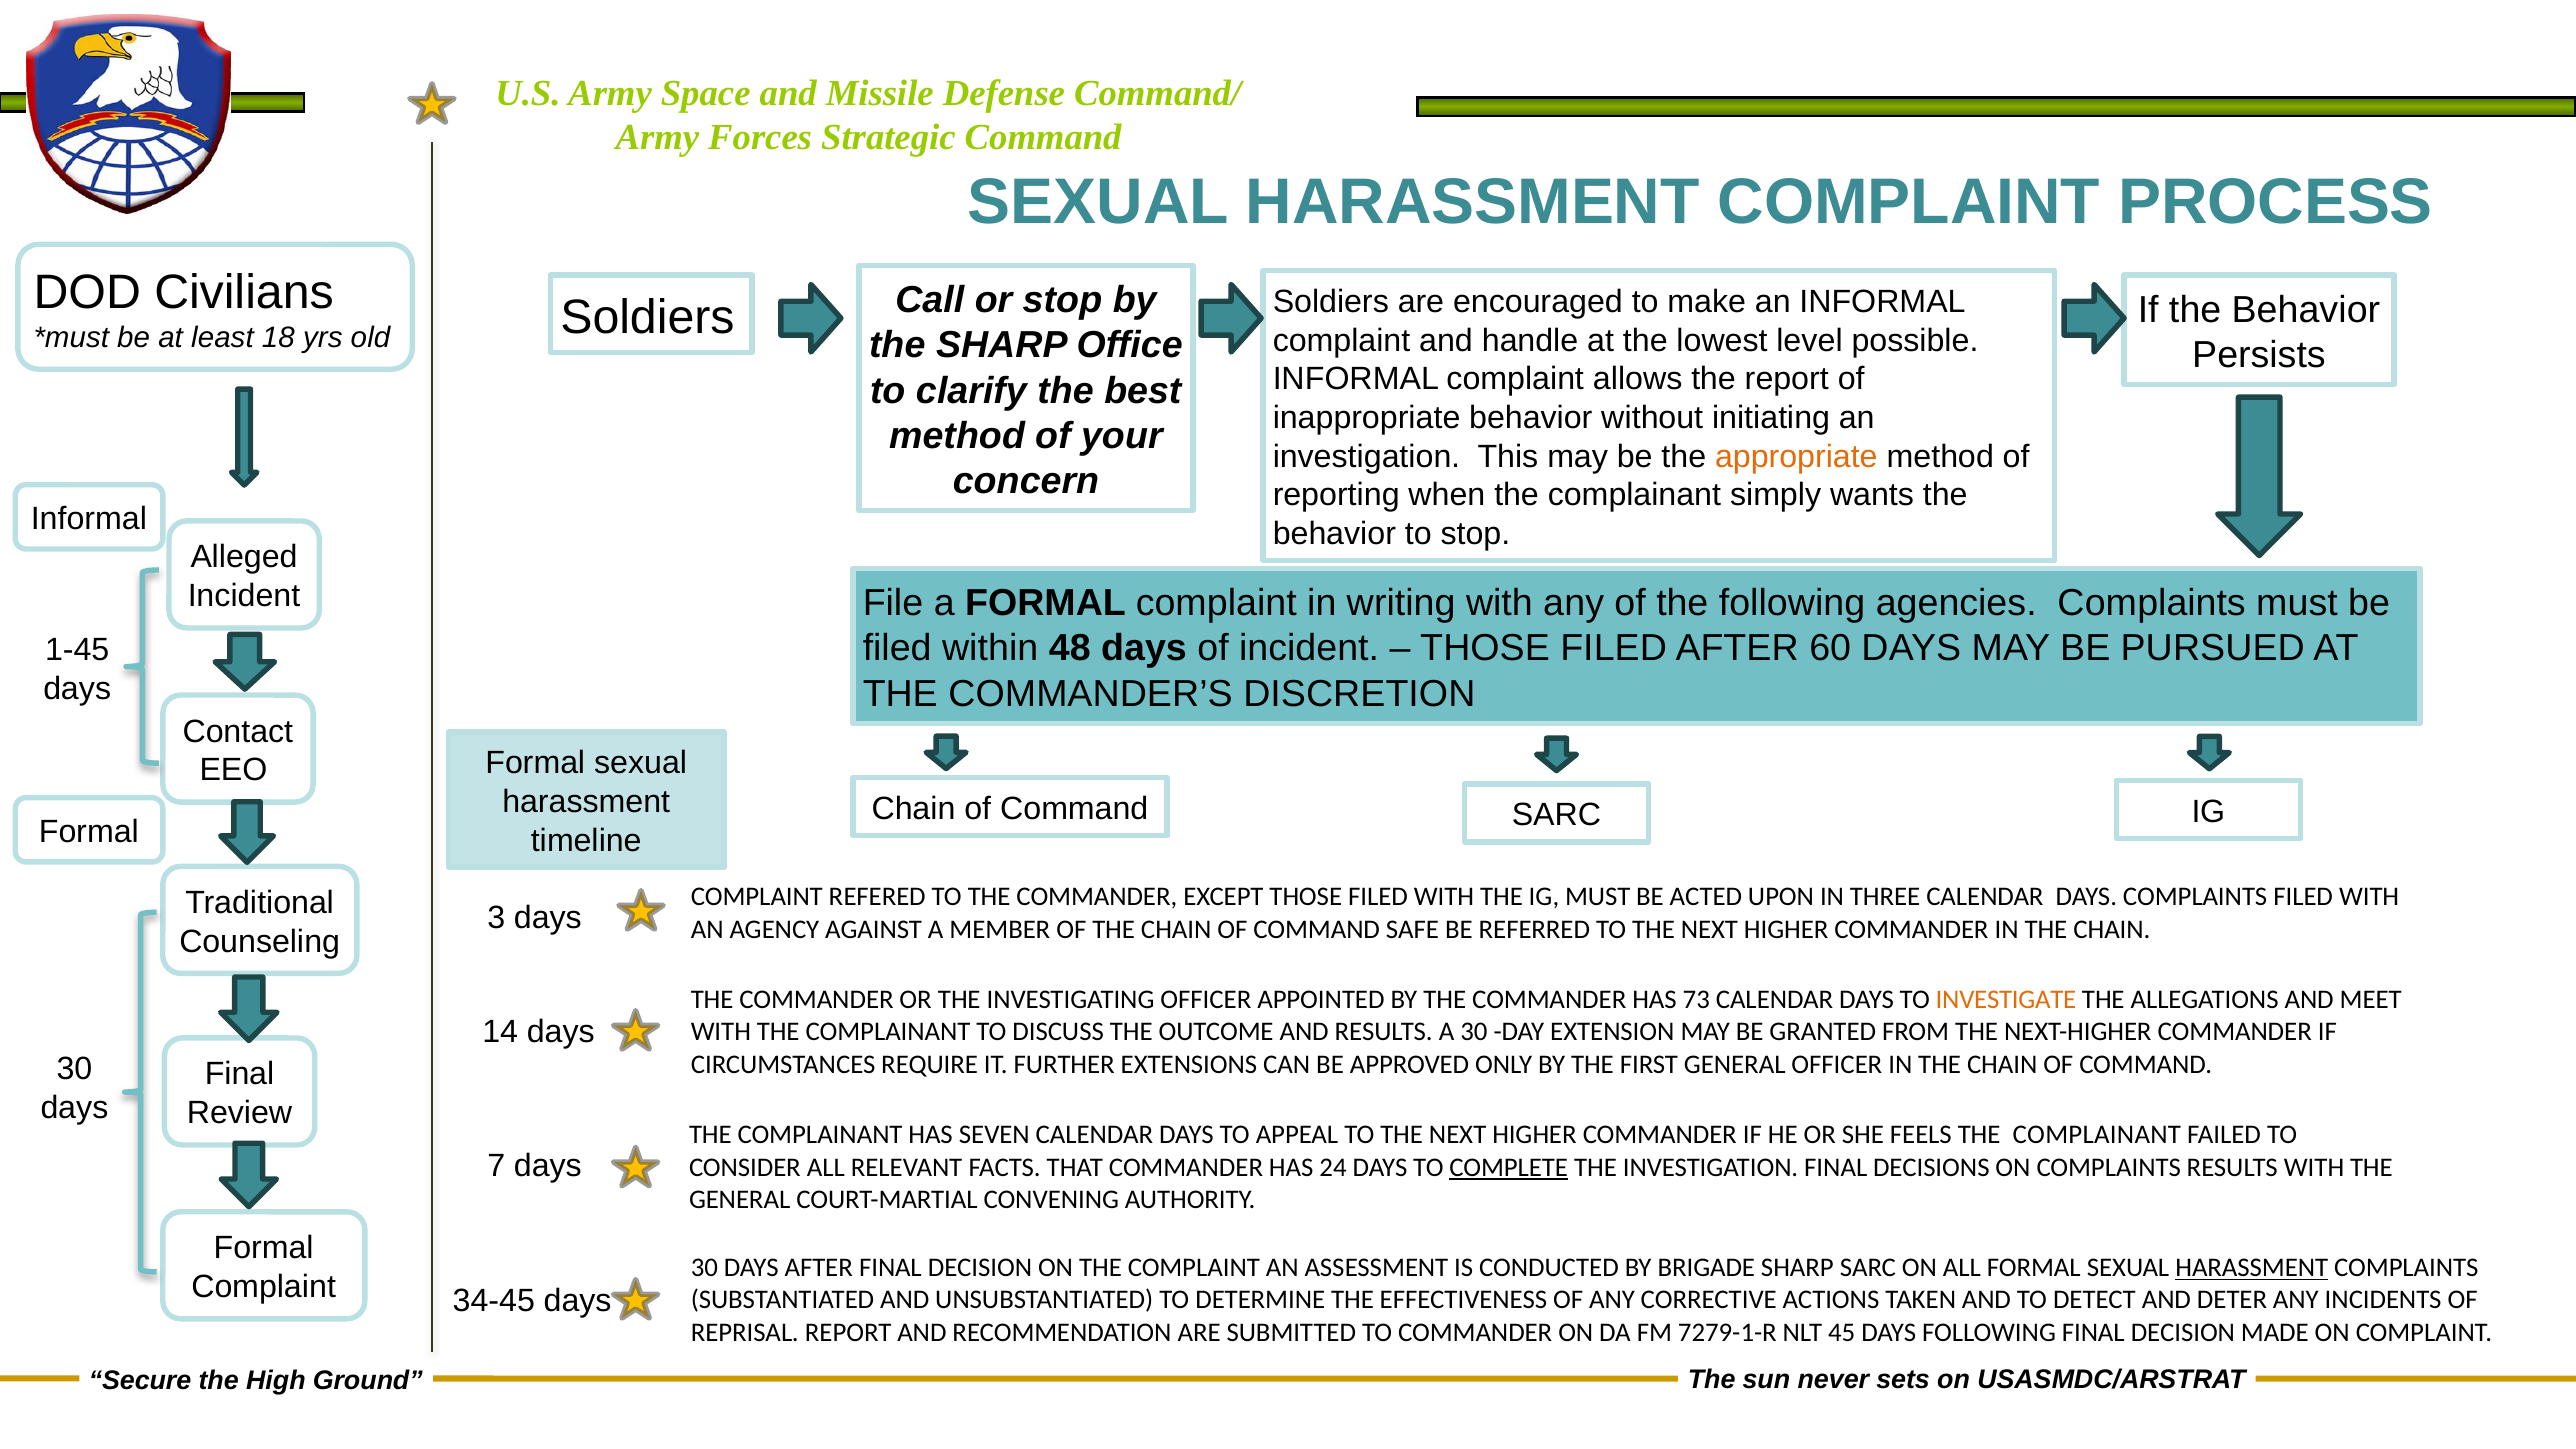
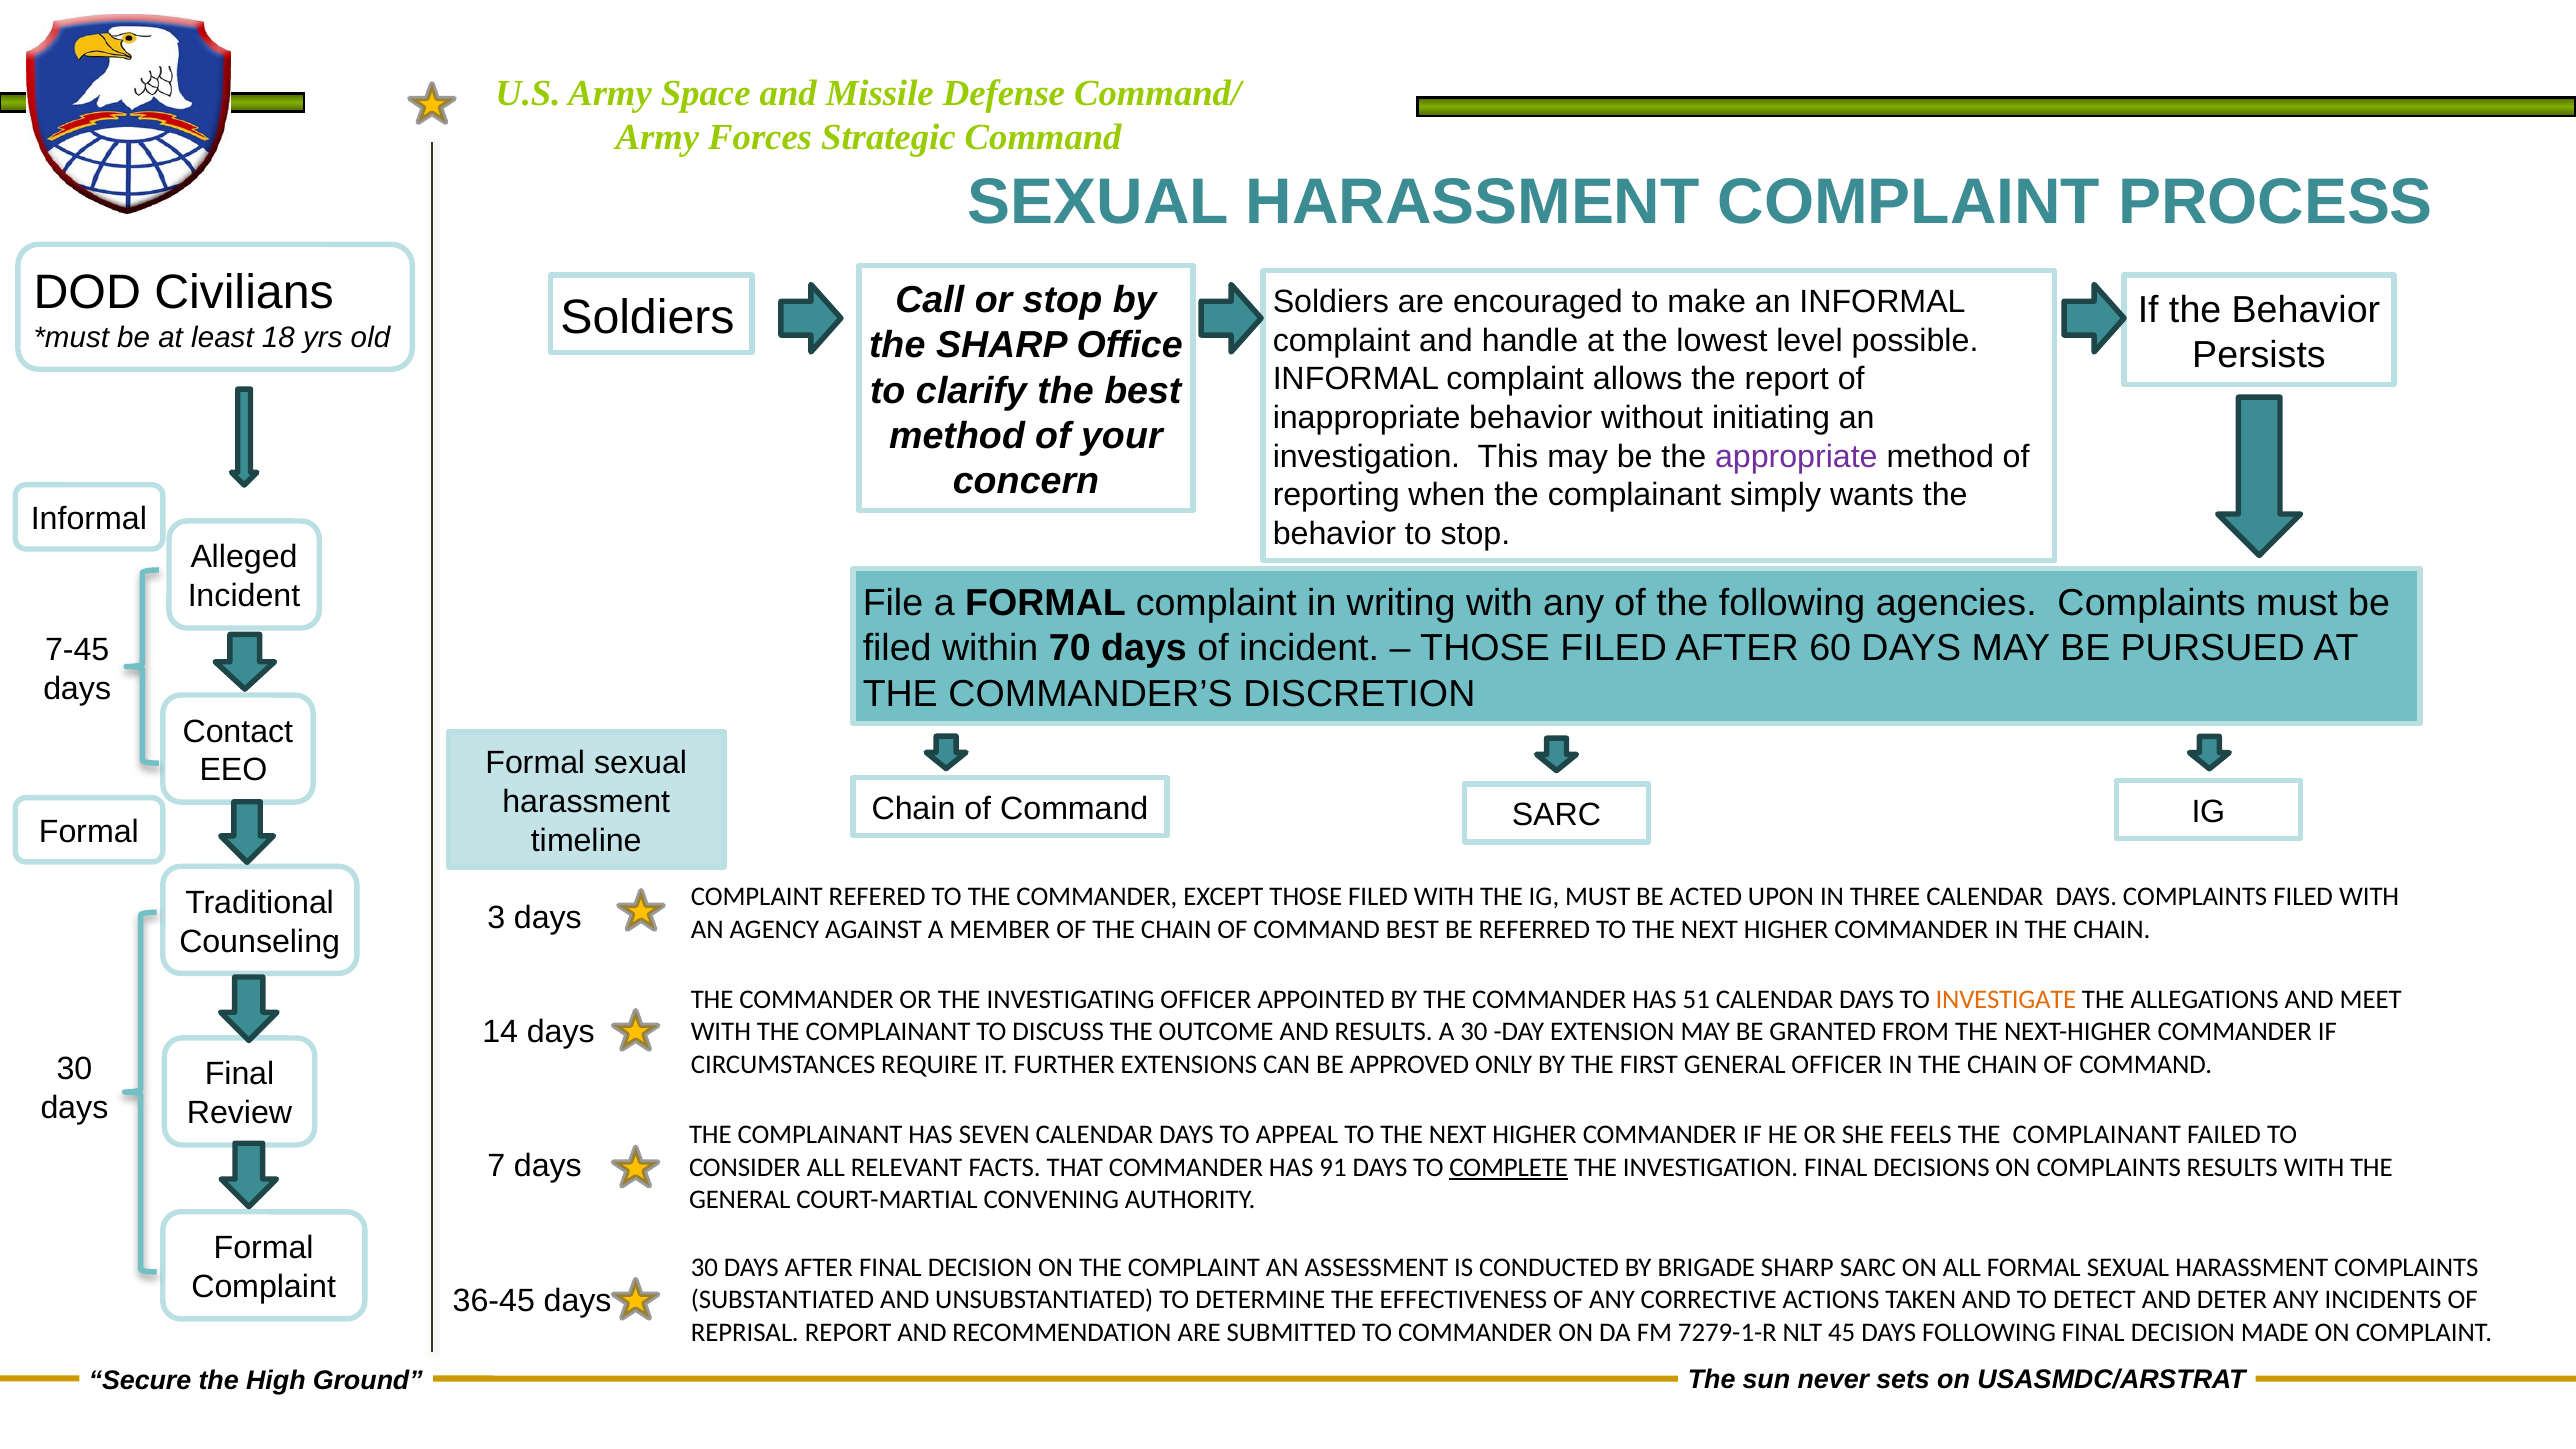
appropriate colour: orange -> purple (1796, 457)
48: 48 -> 70 (1070, 649)
1-45: 1-45 -> 7-45 (77, 650)
COMMAND SAFE: SAFE -> BEST (1412, 929)
73: 73 -> 51 (1696, 1000)
24: 24 -> 91 (1333, 1167)
HARASSMENT underline: present -> none (2252, 1268)
34-45: 34-45 -> 36-45 (494, 1301)
